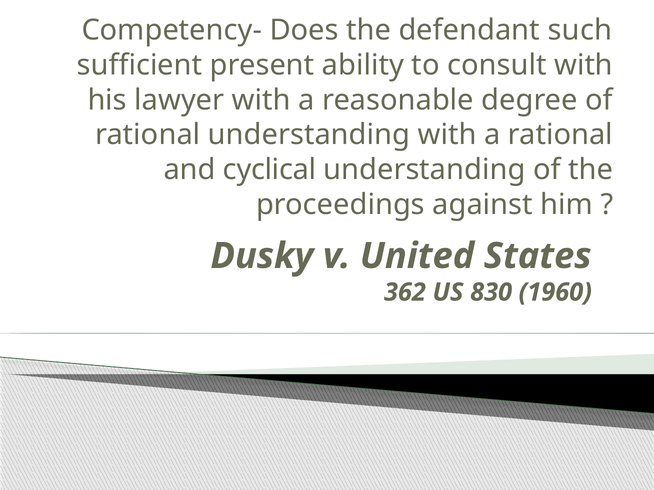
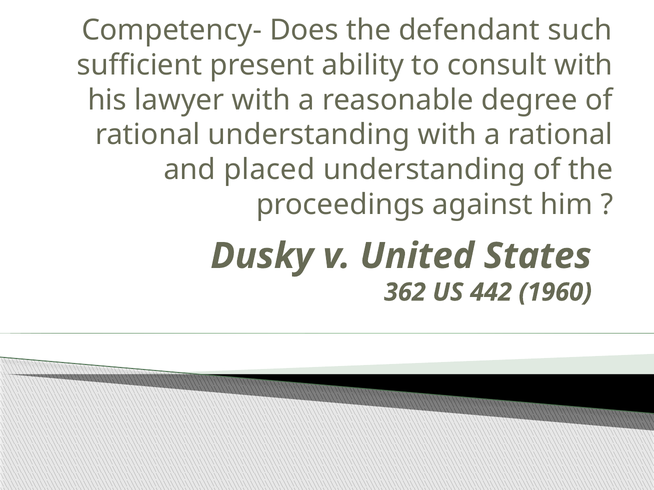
cyclical: cyclical -> placed (269, 170)
830: 830 -> 442 (491, 293)
